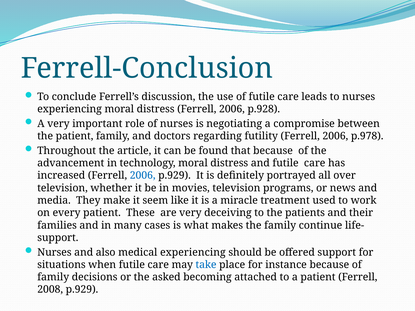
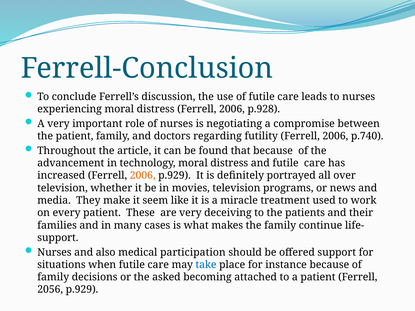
p.978: p.978 -> p.740 (367, 136)
2006 colour: blue -> orange (143, 176)
medical experiencing: experiencing -> participation (193, 252)
2008: 2008 -> 2056 (50, 290)
